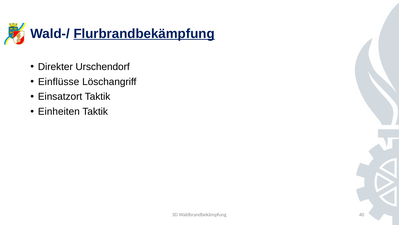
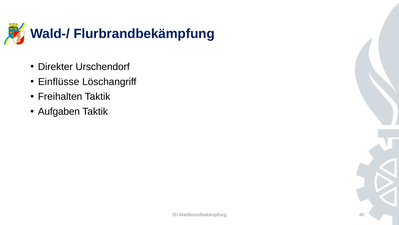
Flurbrandbekämpfung underline: present -> none (144, 34)
Einsatzort: Einsatzort -> Freihalten (60, 96)
Einheiten: Einheiten -> Aufgaben (59, 111)
